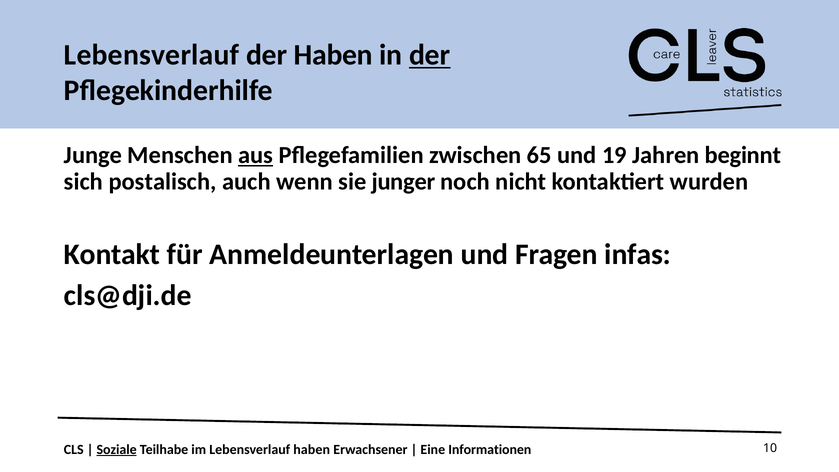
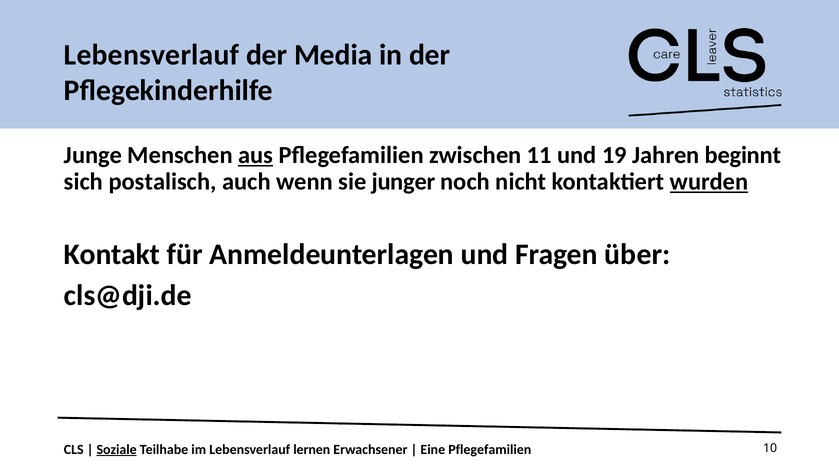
der Haben: Haben -> Media (333, 55)
der underline: present -> none (430, 55)
65: 65 -> 11 (539, 155)
wurden underline: none -> present (709, 181)
infas: infas -> über (637, 255)
Lebensverlauf haben: haben -> lernen (312, 449)
Eine Informationen: Informationen -> Pflegefamilien (490, 449)
